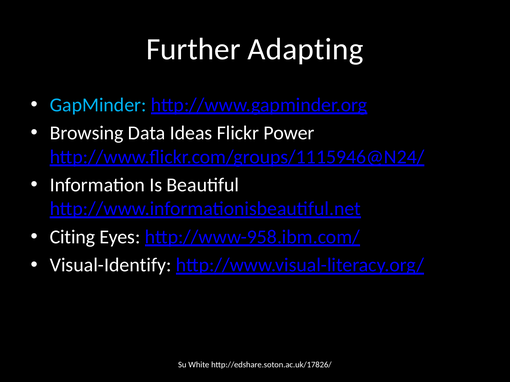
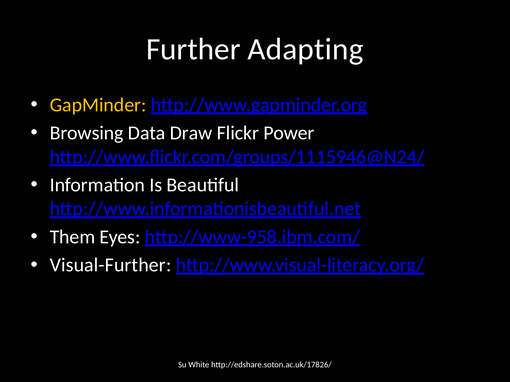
GapMinder colour: light blue -> yellow (98, 105)
Ideas: Ideas -> Draw (191, 133)
Citing: Citing -> Them (72, 237)
Visual-Identify: Visual-Identify -> Visual-Further (111, 265)
